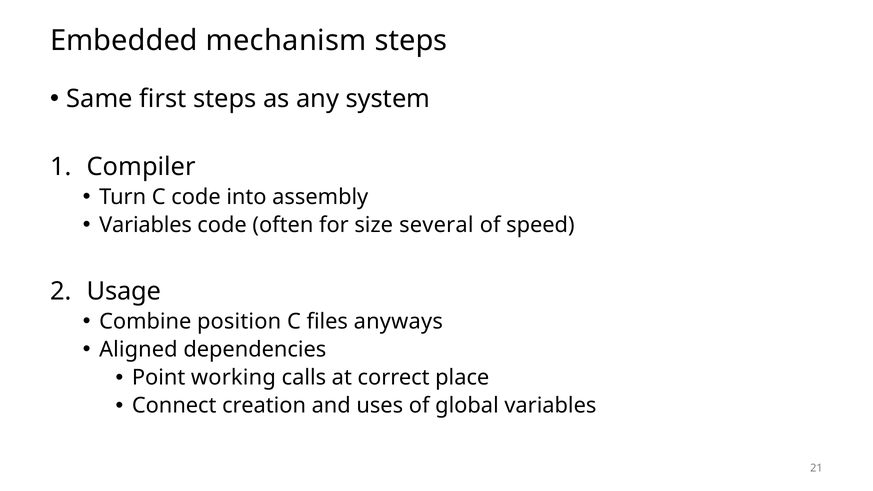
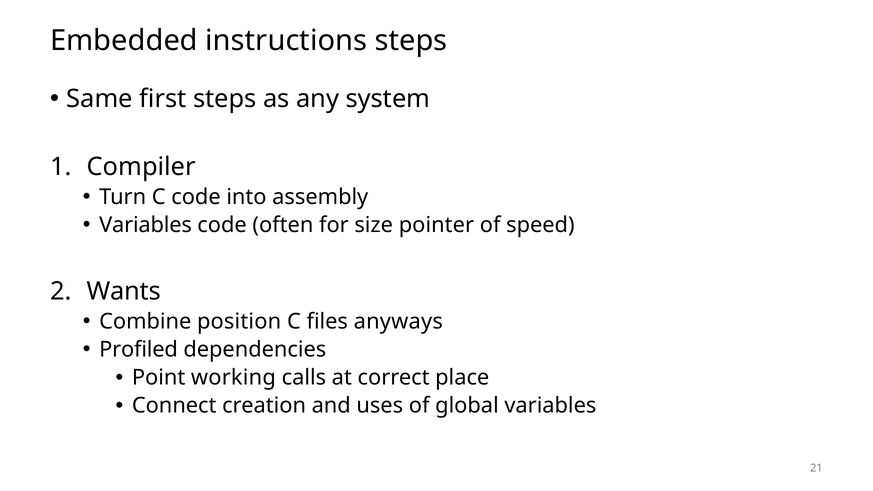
mechanism: mechanism -> instructions (286, 41)
several: several -> pointer (436, 225)
Usage: Usage -> Wants (124, 291)
Aligned: Aligned -> Profiled (139, 350)
